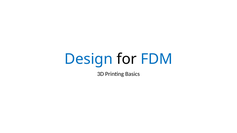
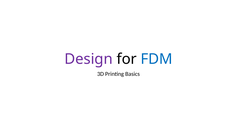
Design colour: blue -> purple (89, 59)
